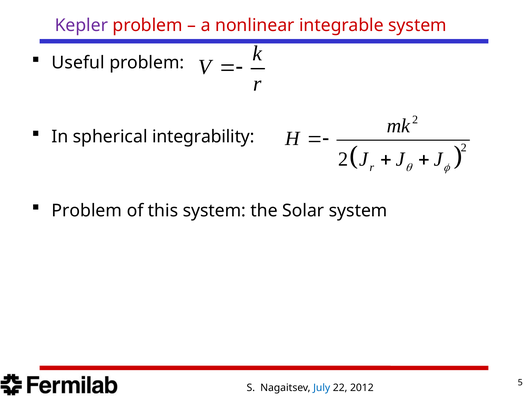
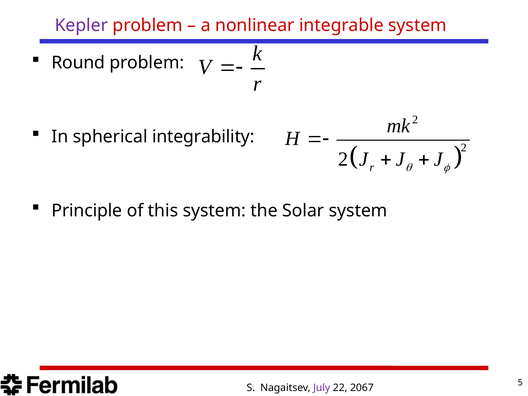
Useful: Useful -> Round (78, 63)
Problem: Problem -> Principle (87, 211)
July colour: blue -> purple (322, 388)
2012: 2012 -> 2067 (362, 388)
